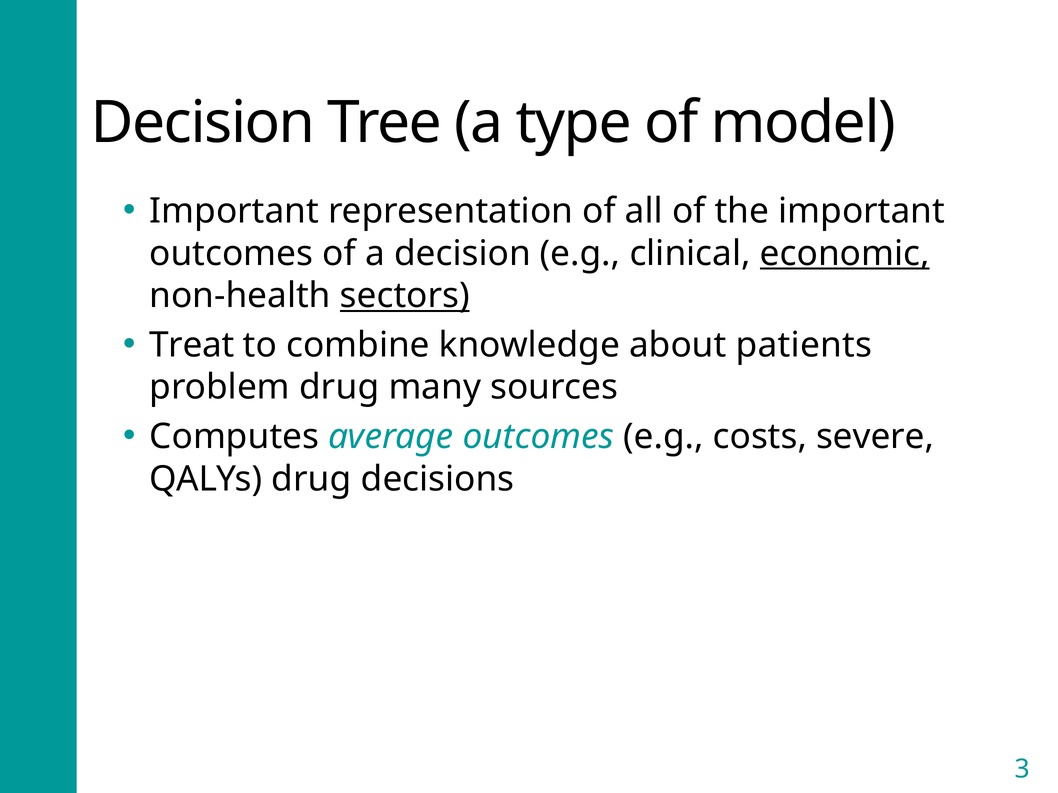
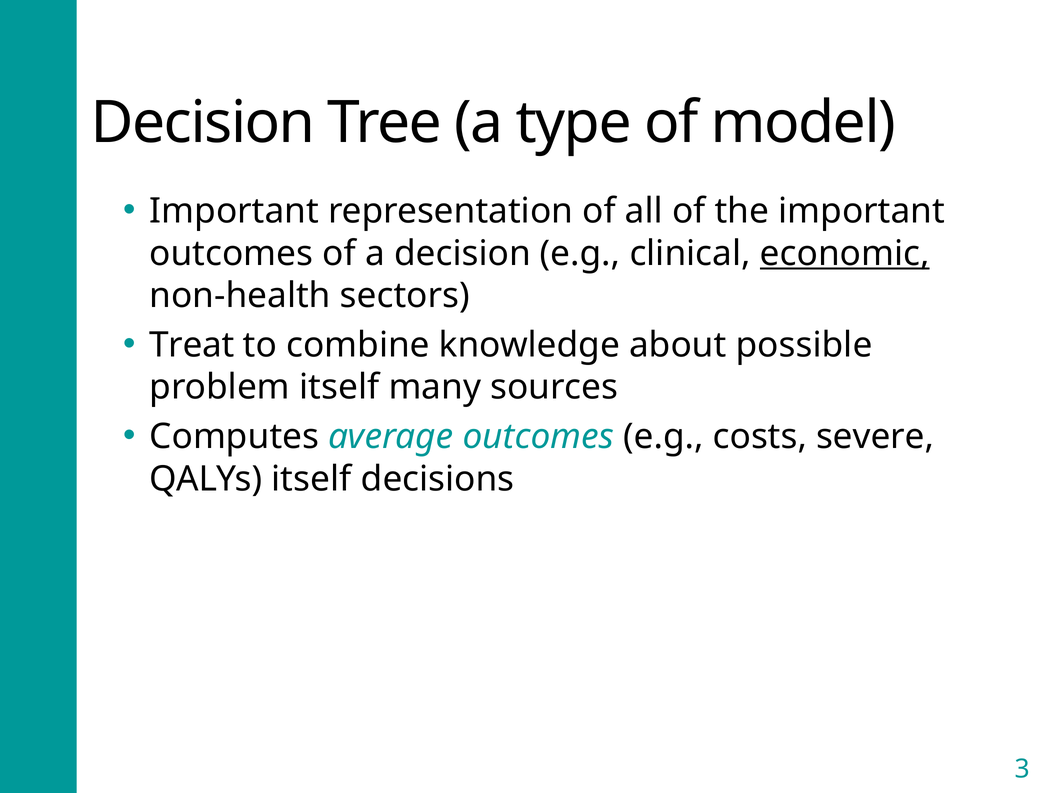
sectors underline: present -> none (405, 296)
patients: patients -> possible (804, 345)
problem drug: drug -> itself (339, 388)
QALYs drug: drug -> itself (311, 479)
